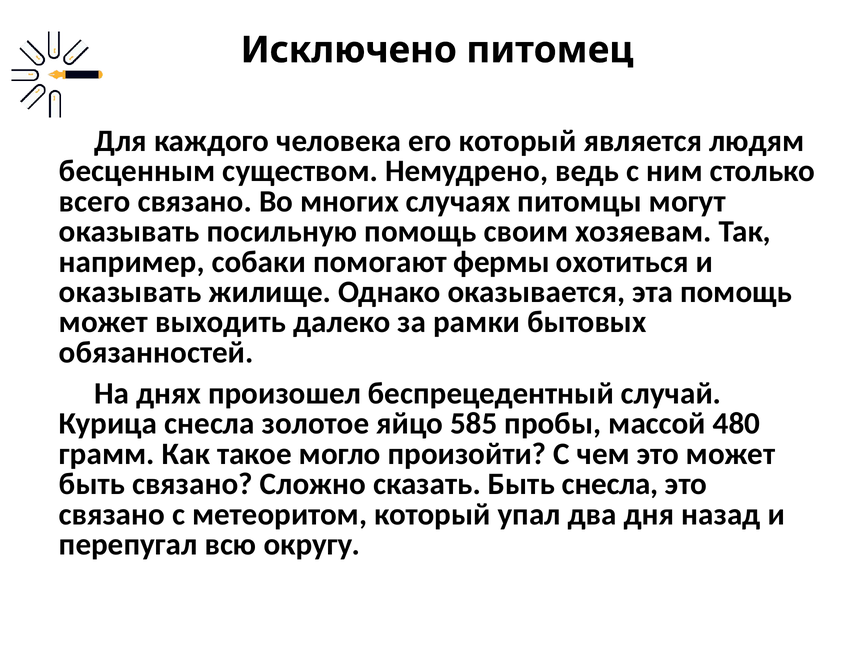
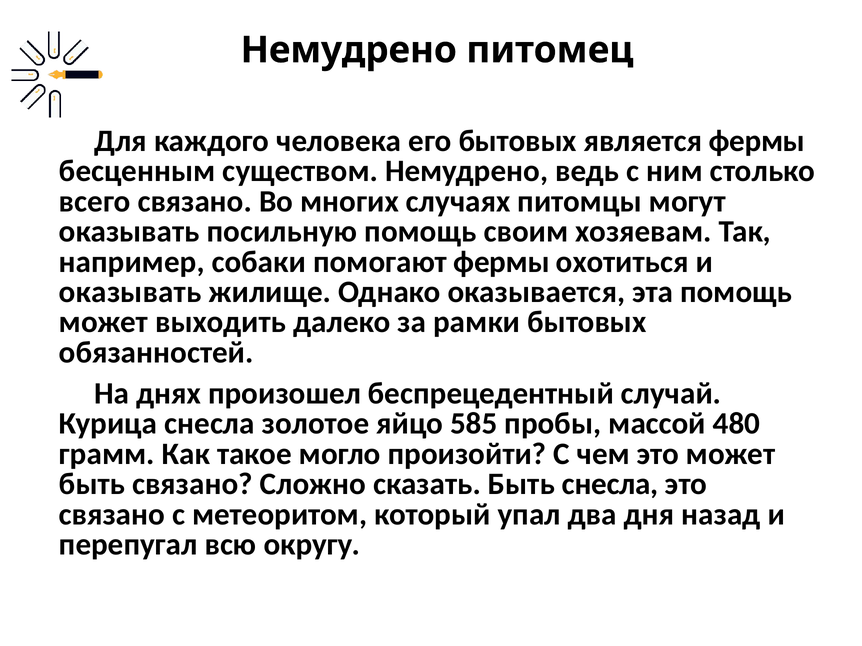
Исключено: Исключено -> Немудрено (349, 50)
его который: который -> бытовых (518, 141)
является людям: людям -> фермы (757, 141)
